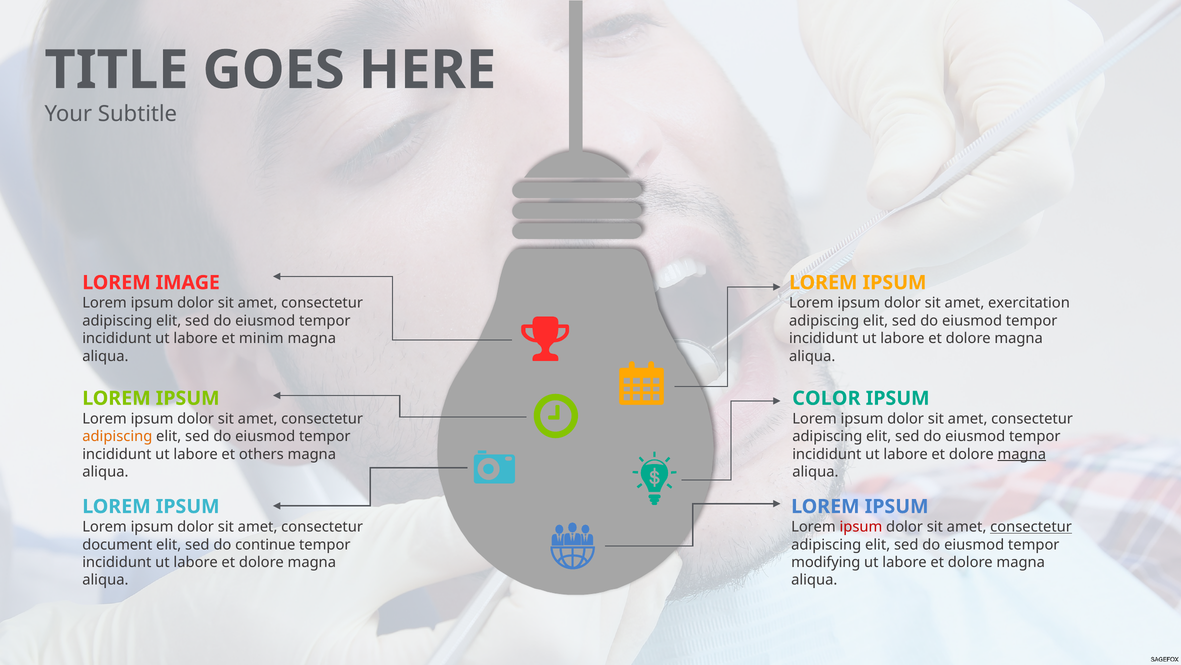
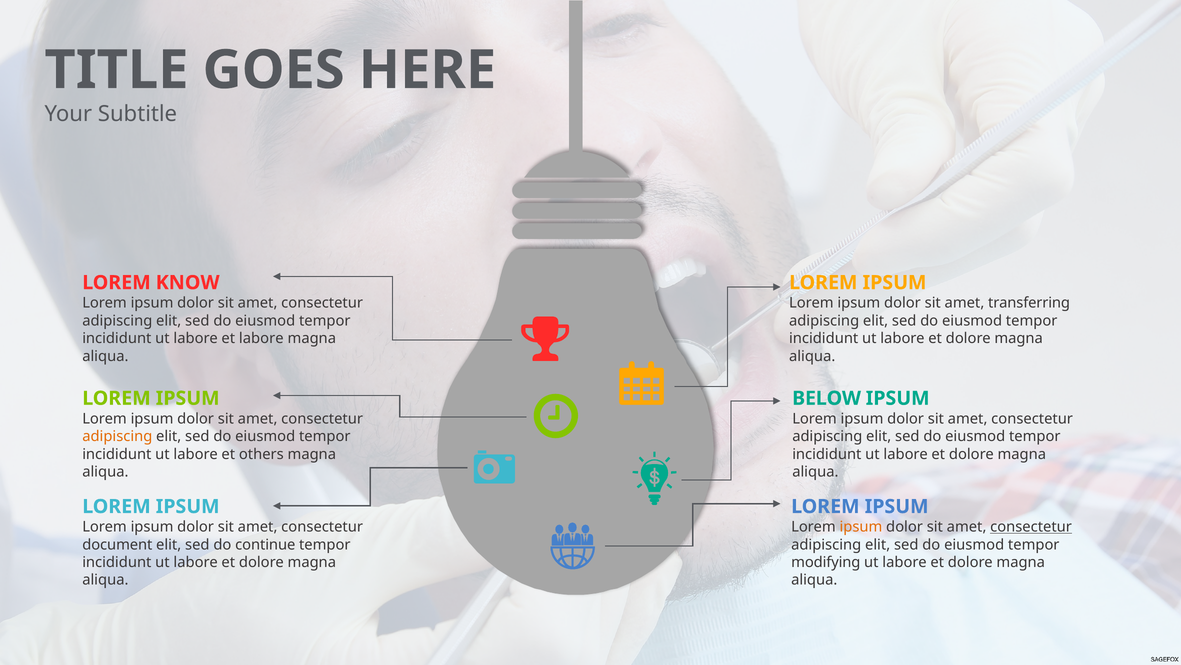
IMAGE: IMAGE -> KNOW (188, 282)
exercitation: exercitation -> transferring (1029, 303)
et minim: minim -> labore (261, 338)
COLOR: COLOR -> BELOW (827, 398)
magna underline: present -> none (1022, 454)
ipsum colour: red -> orange (861, 526)
